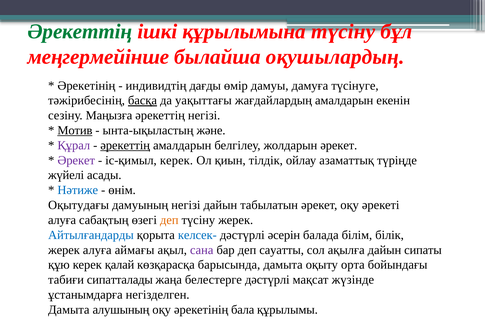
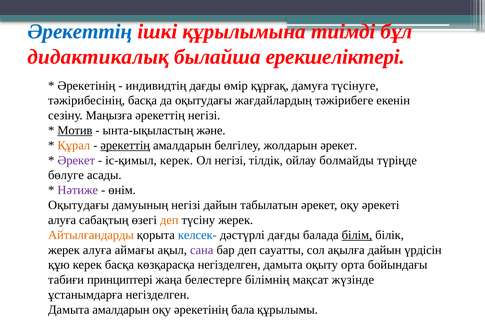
Әрекеттің colour: green -> blue (80, 31)
құрылымына түсіну: түсіну -> тиімді (343, 31)
меңгермейінше: меңгермейінше -> дидактикалық (98, 57)
оқушылардың: оқушылардың -> ерекшеліктері (335, 57)
дамуы: дамуы -> құрғақ (270, 86)
басқа underline: present -> none (142, 100)
да уақыттағы: уақыттағы -> оқытудағы (204, 100)
жағдайлардың амалдарын: амалдарын -> тәжірибеге (344, 100)
Құрал colour: purple -> orange (74, 145)
Ол қиын: қиын -> негізі (230, 160)
азаматтық: азаматтық -> болмайды (347, 160)
жүйелі: жүйелі -> бөлуге (66, 175)
Нәтиже colour: blue -> purple (78, 190)
Айтылғандарды colour: blue -> orange (91, 235)
дәстүрлі әсерін: әсерін -> дағды (284, 235)
білім underline: none -> present (357, 235)
сипаты: сипаты -> үрдісін (423, 250)
керек қалай: қалай -> басқа (119, 265)
көзқарасқа барысында: барысында -> негізделген (229, 265)
сипатталады: сипатталады -> принциптері (120, 280)
белестерге дәстүрлі: дәстүрлі -> білімнің (267, 280)
Дамыта алушының: алушының -> амалдарын (121, 309)
